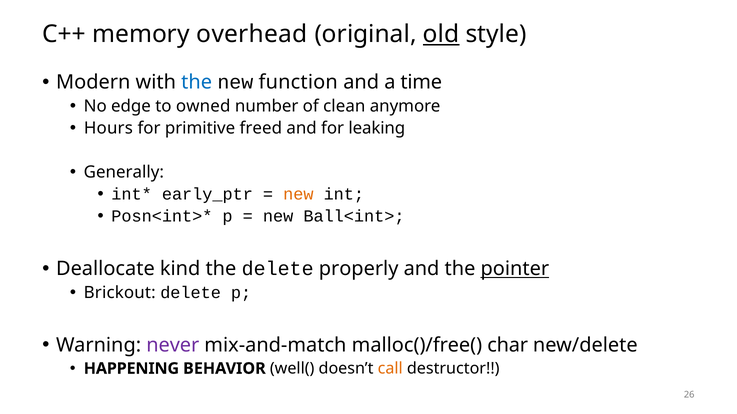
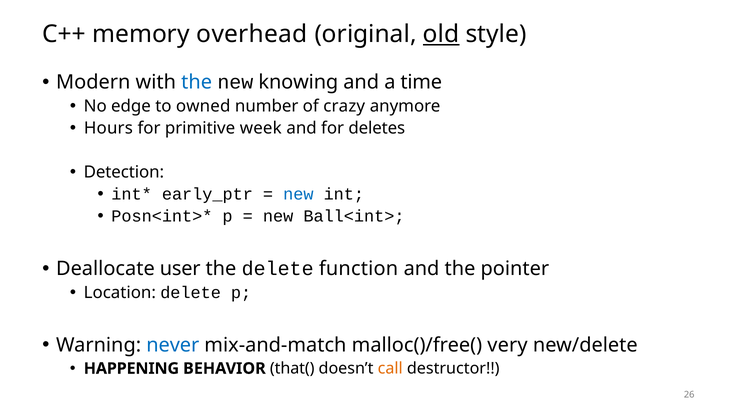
function: function -> knowing (298, 83)
clean: clean -> crazy (344, 106)
freed: freed -> week (261, 128)
leaking: leaking -> deletes (377, 128)
Generally: Generally -> Detection (124, 172)
new colour: orange -> blue (298, 194)
kind: kind -> user (180, 269)
properly: properly -> function (359, 269)
pointer underline: present -> none (515, 269)
Brickout: Brickout -> Location (120, 293)
never colour: purple -> blue (173, 346)
char: char -> very (507, 346)
well(: well( -> that( (292, 369)
